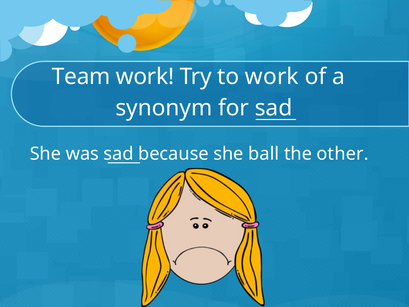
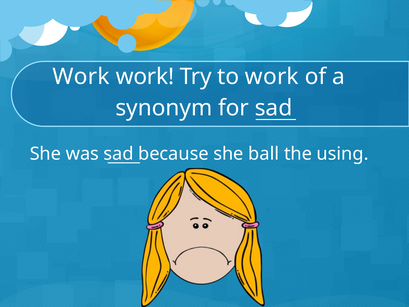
Team: Team -> Work (81, 76)
other: other -> using (343, 154)
